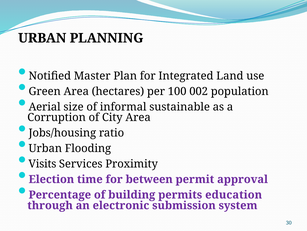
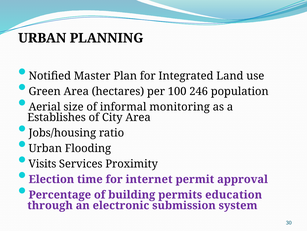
002: 002 -> 246 (199, 91)
sustainable: sustainable -> monitoring (180, 107)
Corruption: Corruption -> Establishes (57, 117)
between: between -> internet (149, 179)
